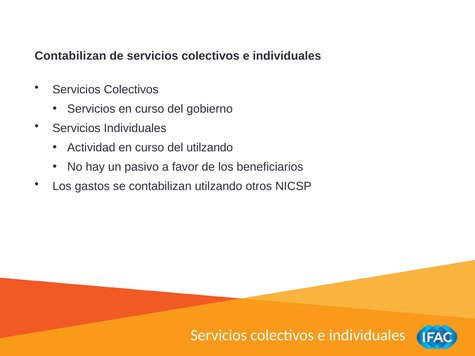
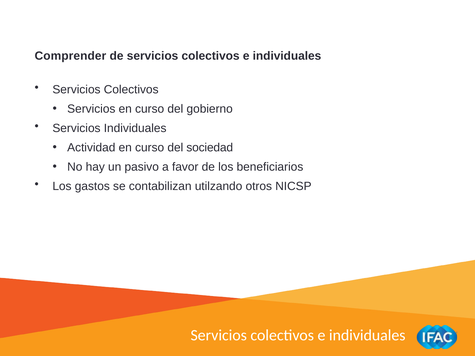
Contabilizan: Contabilizan -> Comprender (70, 56)
del utilzando: utilzando -> sociedad (210, 148)
